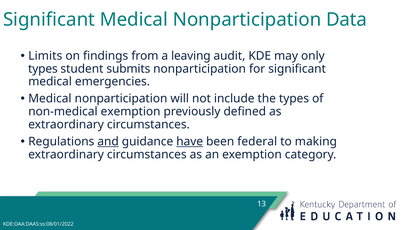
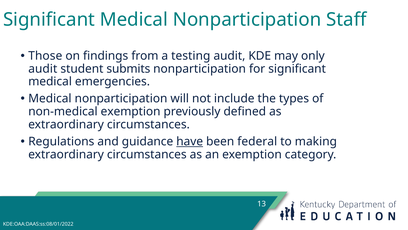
Data: Data -> Staff (346, 19)
Limits: Limits -> Those (45, 56)
leaving: leaving -> testing (191, 56)
types: types -> audit (43, 69)
and underline: present -> none (108, 141)
